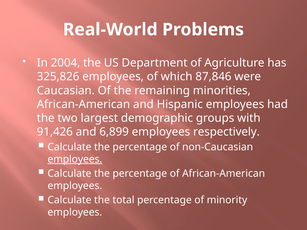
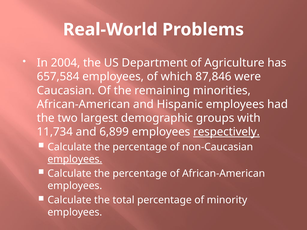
325,826: 325,826 -> 657,584 (58, 77)
91,426: 91,426 -> 11,734 (55, 132)
respectively underline: none -> present (226, 132)
